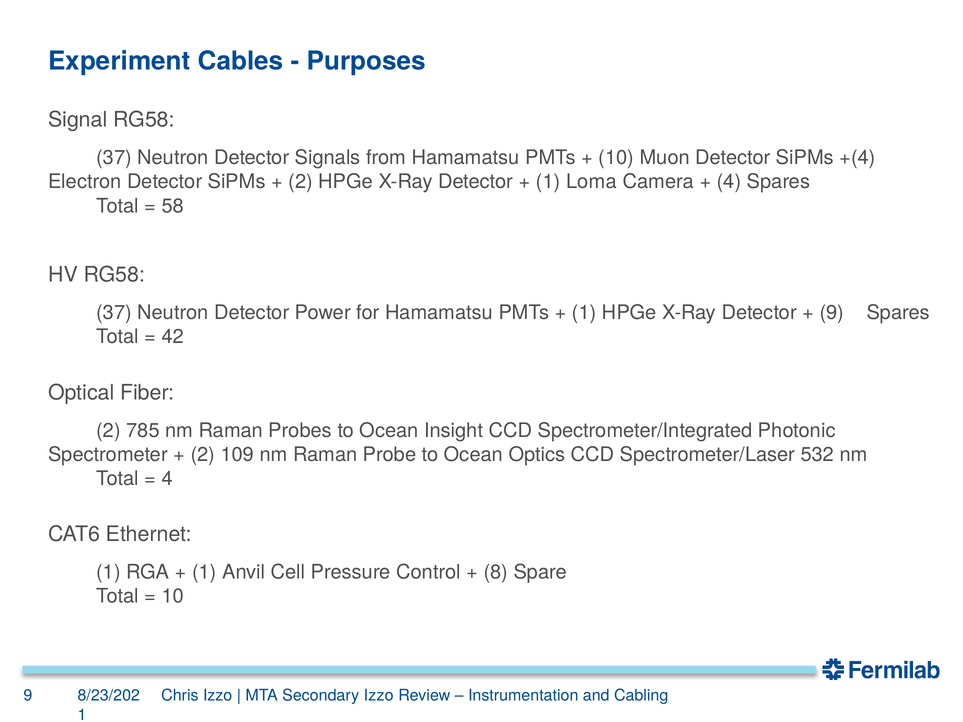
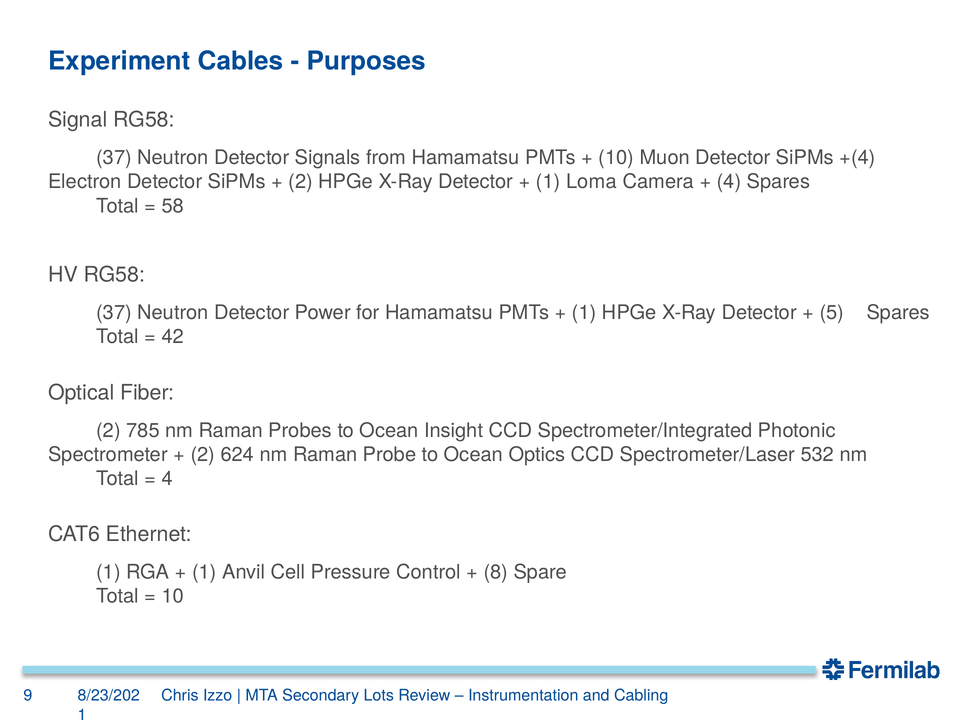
9: 9 -> 5 (832, 313)
109: 109 -> 624 (237, 455)
Secondary Izzo: Izzo -> Lots (379, 696)
